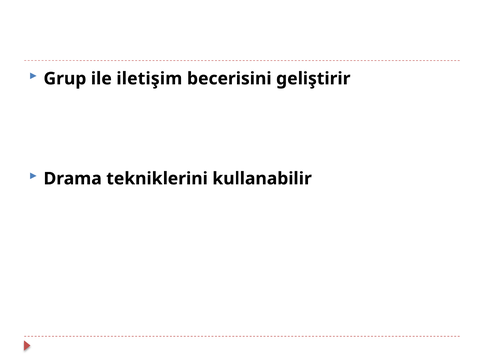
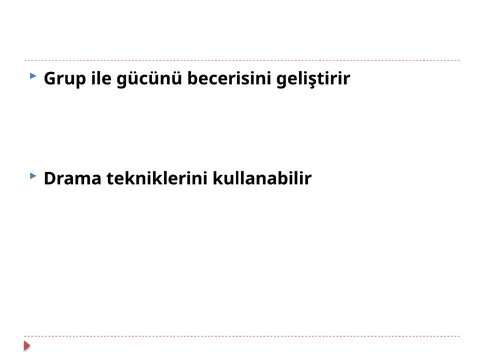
iletişim: iletişim -> gücünü (149, 79)
